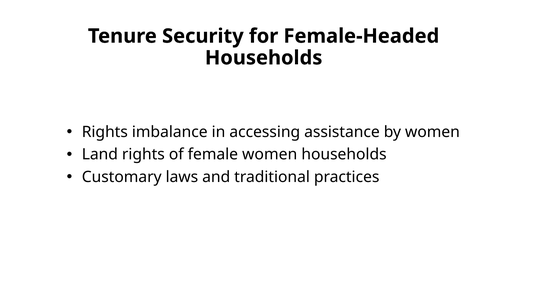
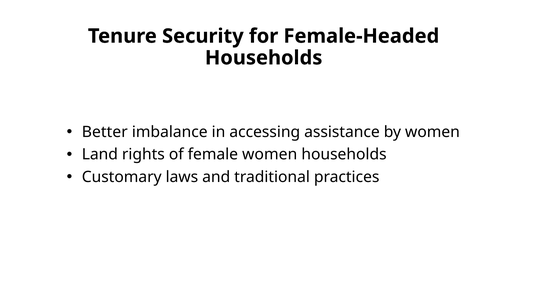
Rights: Rights -> Better (105, 132)
